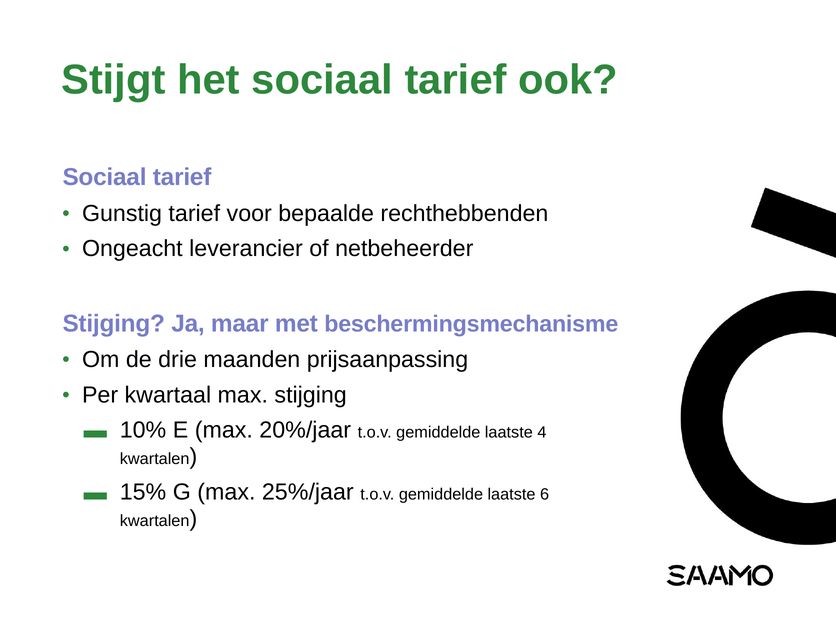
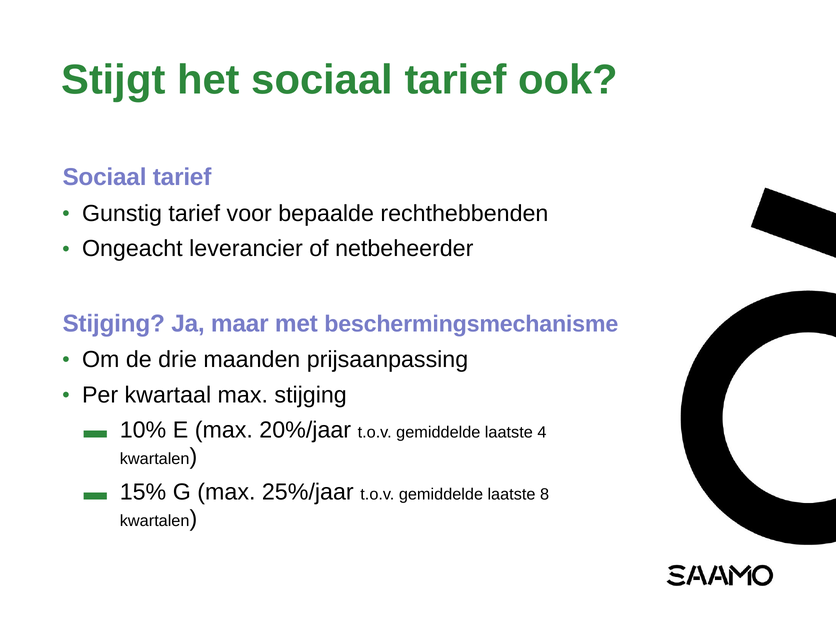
6: 6 -> 8 (545, 494)
